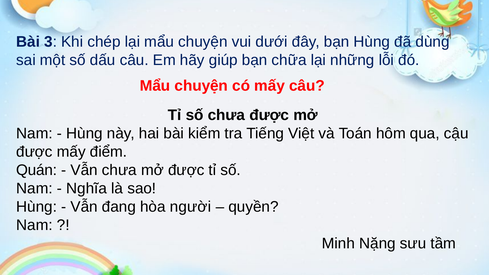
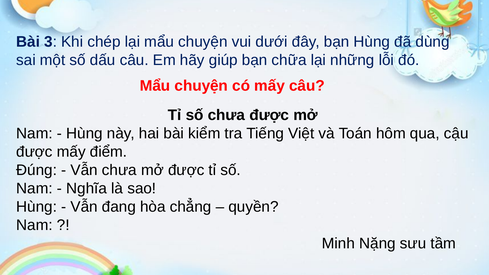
Quán: Quán -> Đúng (37, 170)
người: người -> chẳng (191, 207)
